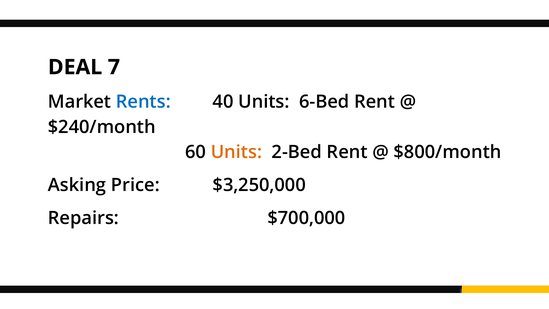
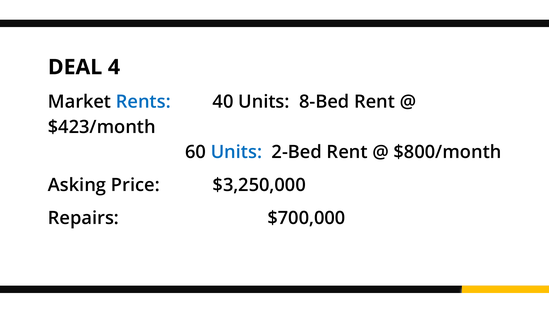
7: 7 -> 4 (114, 67)
6-Bed: 6-Bed -> 8-Bed (324, 102)
$240/month: $240/month -> $423/month (102, 127)
Units colour: orange -> blue (236, 152)
